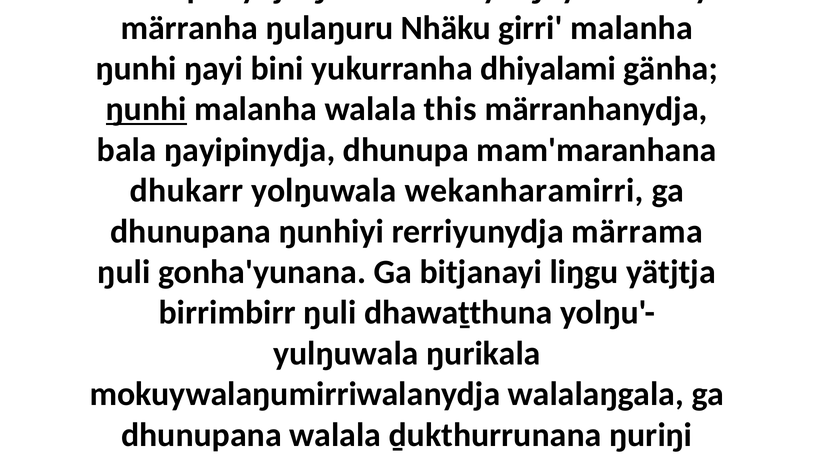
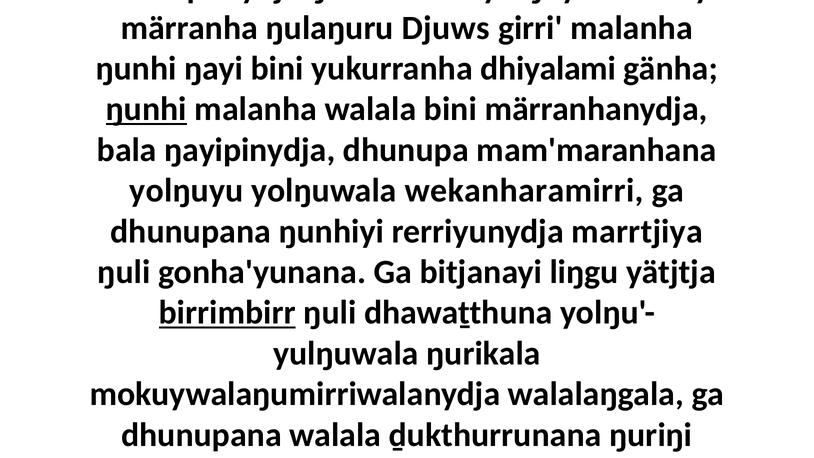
Nhäku: Nhäku -> Djuws (446, 28)
walala this: this -> bini (450, 109)
dhukarr: dhukarr -> yolŋuyu (187, 191)
märrama: märrama -> marrtjiya (637, 231)
birrimbirr underline: none -> present (227, 313)
